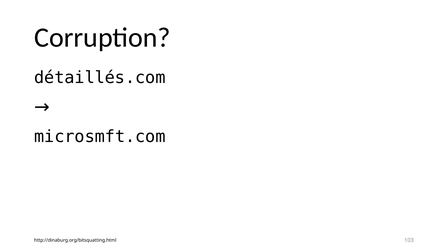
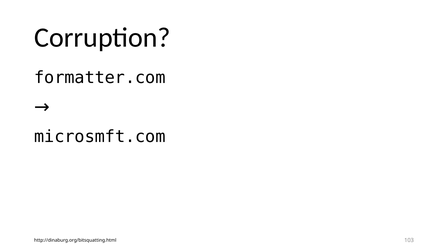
détaillés.com: détaillés.com -> formatter.com (100, 78)
